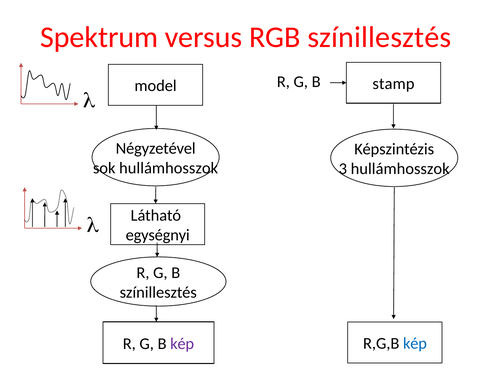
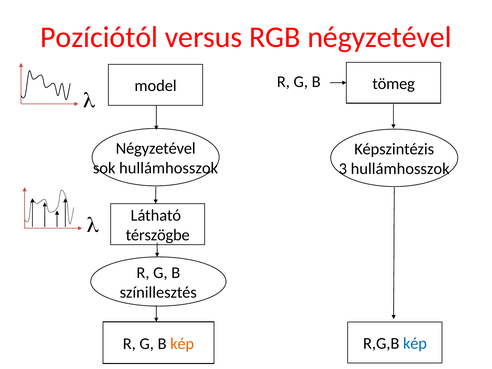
Spektrum: Spektrum -> Pozíciótól (99, 37)
RGB színillesztés: színillesztés -> négyzetével (379, 37)
stamp: stamp -> tömeg (394, 84)
egységnyi: egységnyi -> térszögbe (158, 235)
kép colour: purple -> orange (182, 344)
